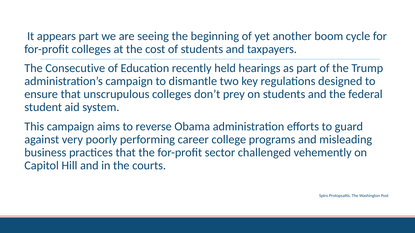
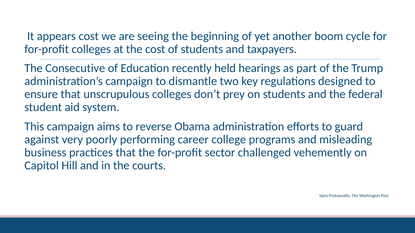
appears part: part -> cost (89, 36)
